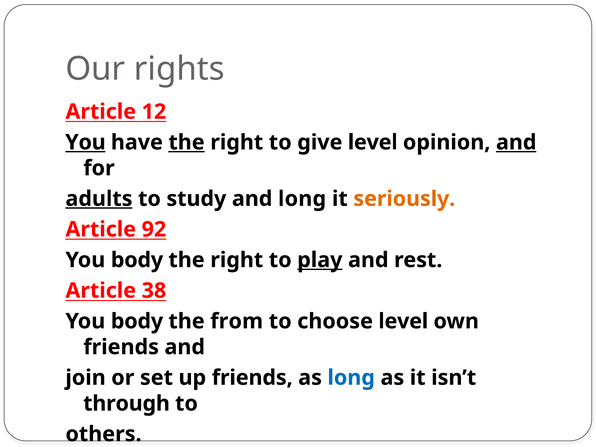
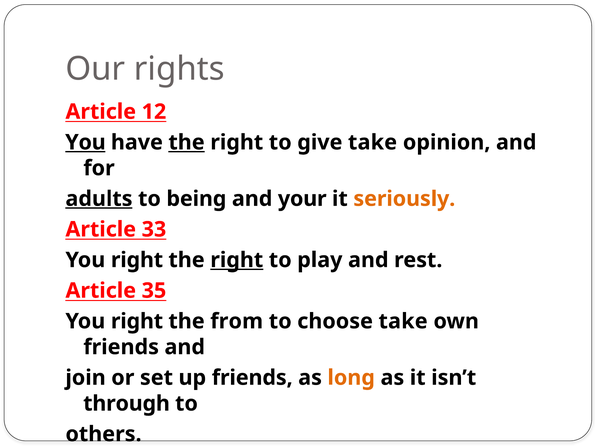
give level: level -> take (373, 142)
and underline: present -> none (516, 142)
study: study -> being (196, 199)
and long: long -> your (302, 199)
92: 92 -> 33 (154, 229)
body: body -> right (137, 260)
right underline: none -> present (237, 260)
play underline: present -> none (320, 260)
38: 38 -> 35 (154, 291)
body: body -> right (137, 321)
choose level: level -> take (403, 321)
long colour: blue -> orange (351, 378)
